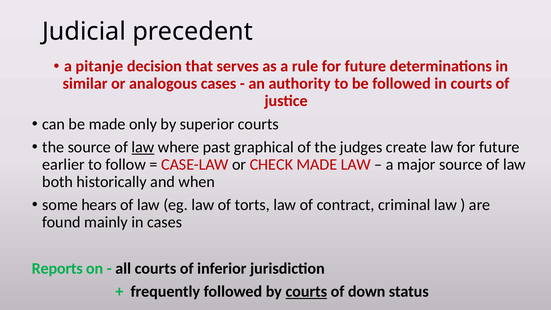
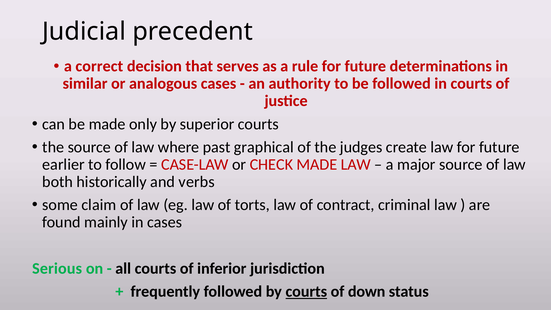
pitanje: pitanje -> correct (99, 66)
law underline: present -> none (143, 147)
when: when -> verbs (197, 182)
hears: hears -> claim (99, 205)
Reports: Reports -> Serious (57, 268)
